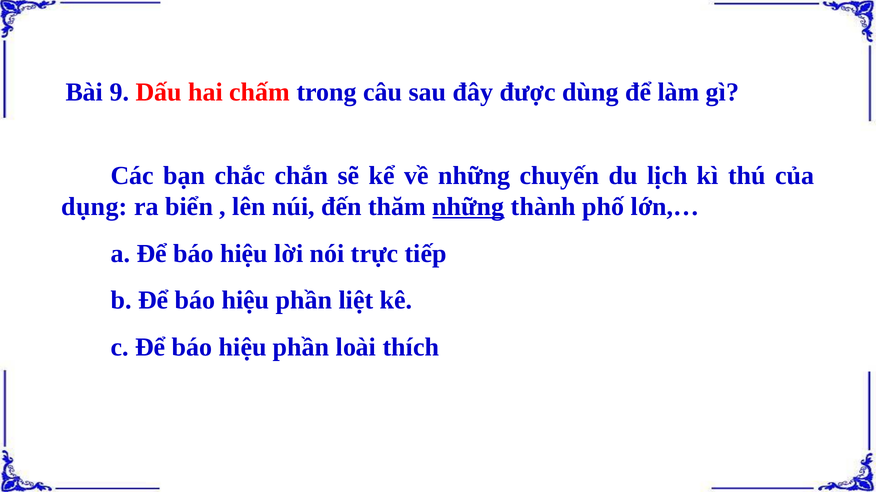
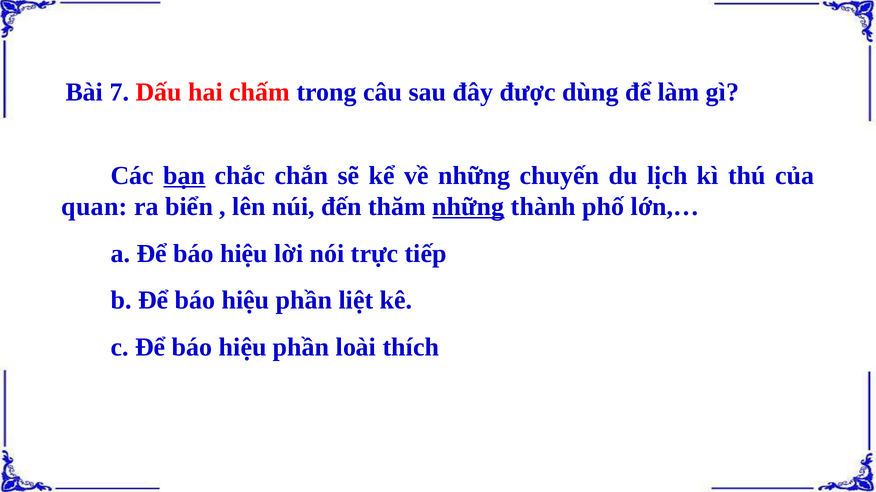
9: 9 -> 7 (119, 92)
bạn underline: none -> present (184, 176)
dụng: dụng -> quan (94, 207)
